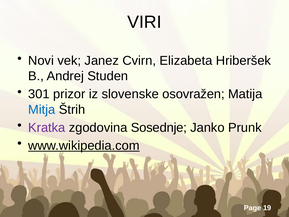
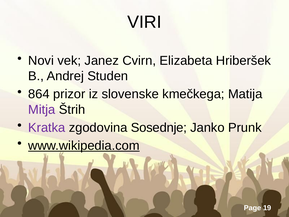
301: 301 -> 864 (39, 94)
osovražen: osovražen -> kmečkega (193, 94)
Mitja colour: blue -> purple (42, 109)
